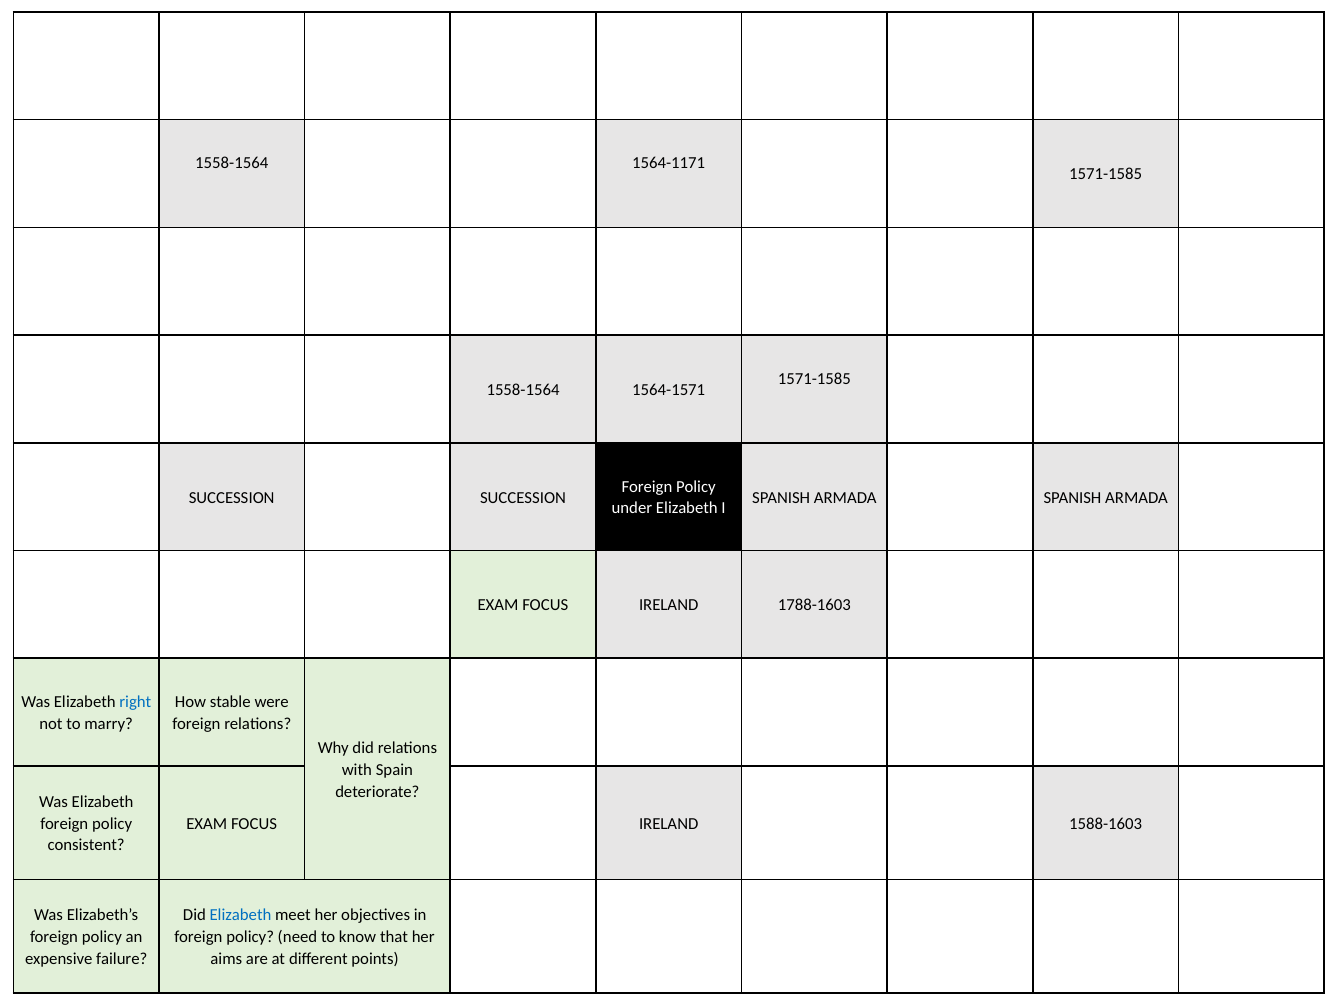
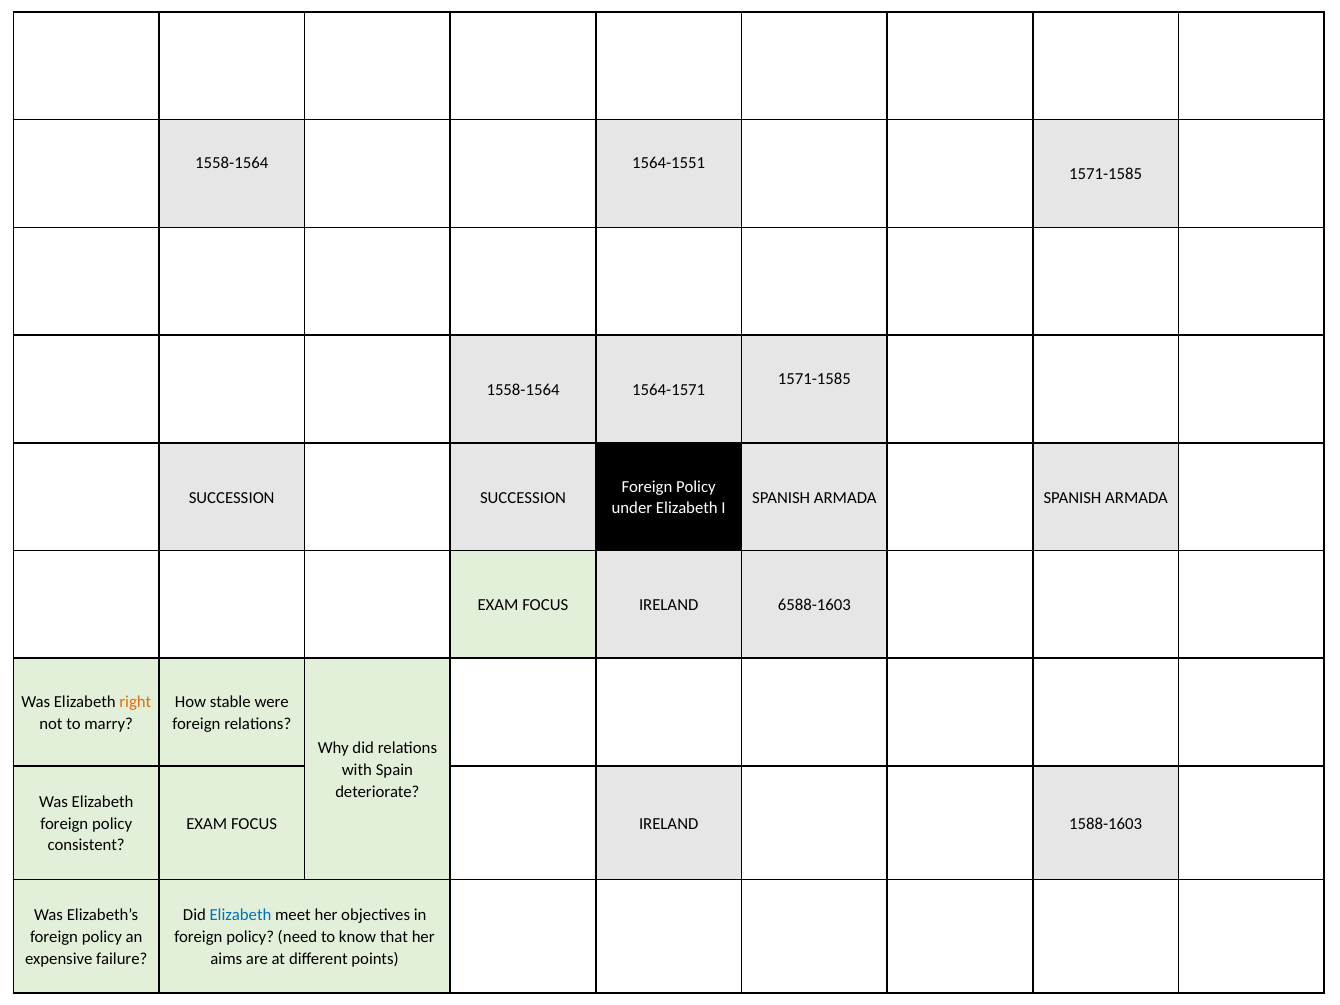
1564-1171: 1564-1171 -> 1564-1551 (669, 163)
1788-1603: 1788-1603 -> 6588-1603 (814, 605)
right colour: blue -> orange (135, 702)
